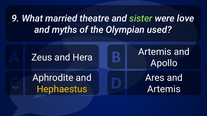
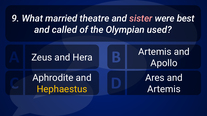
sister colour: light green -> pink (141, 18)
love: love -> best (186, 18)
myths: myths -> called (64, 30)
